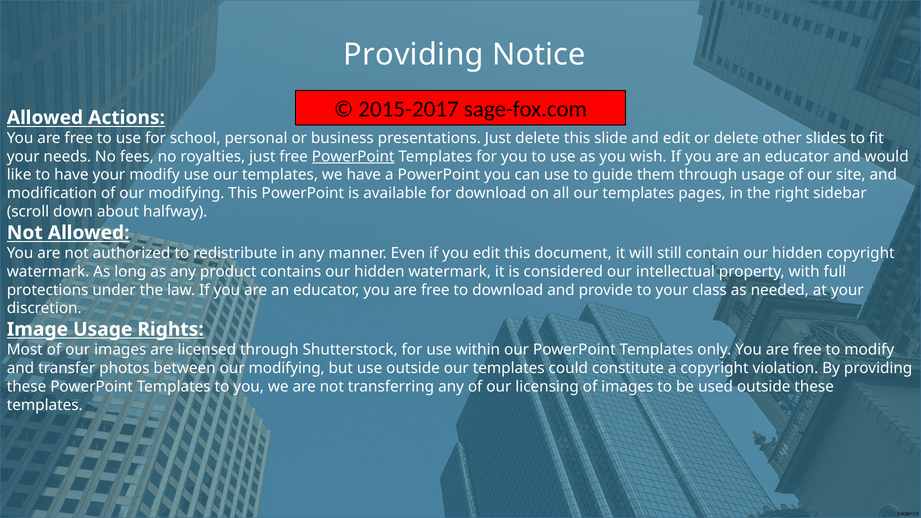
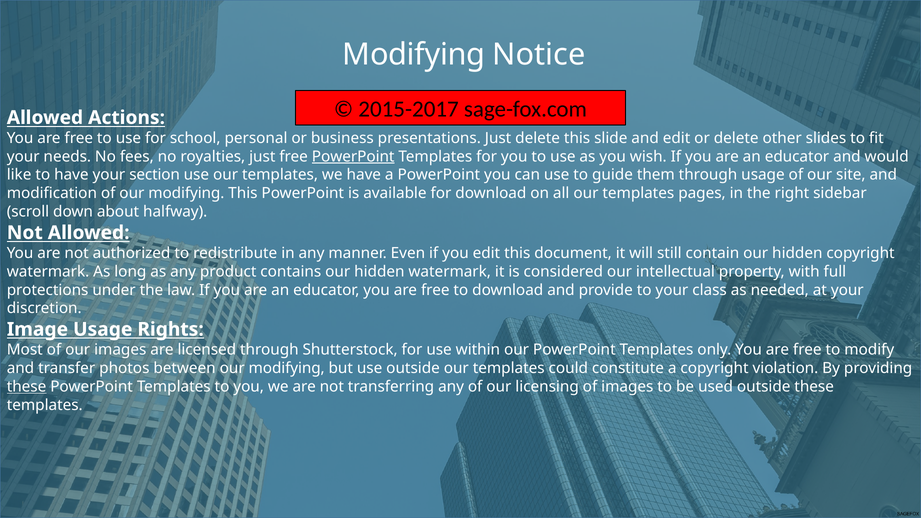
Providing: Providing -> Modifying (414, 54)
your modify: modify -> section (155, 175)
these underline: none -> present (27, 387)
